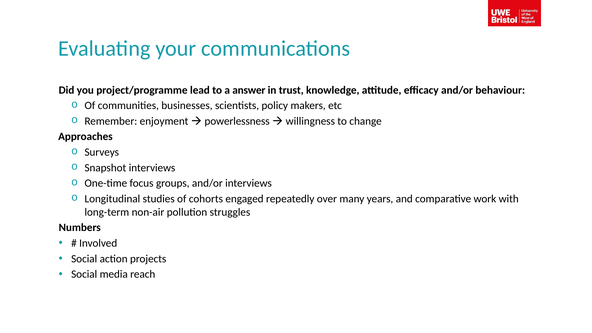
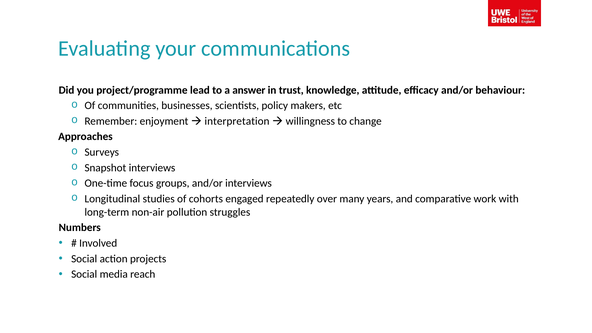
powerlessness: powerlessness -> interpretation (237, 121)
